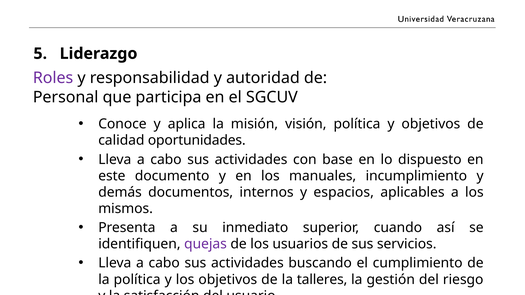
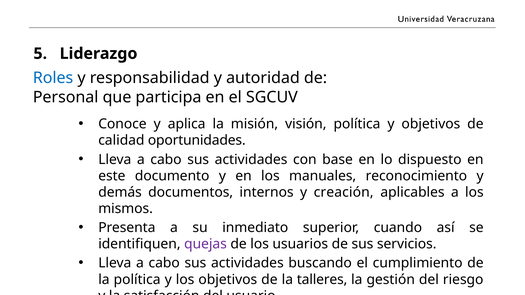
Roles colour: purple -> blue (53, 78)
incumplimiento: incumplimiento -> reconocimiento (416, 176)
espacios: espacios -> creación (344, 192)
